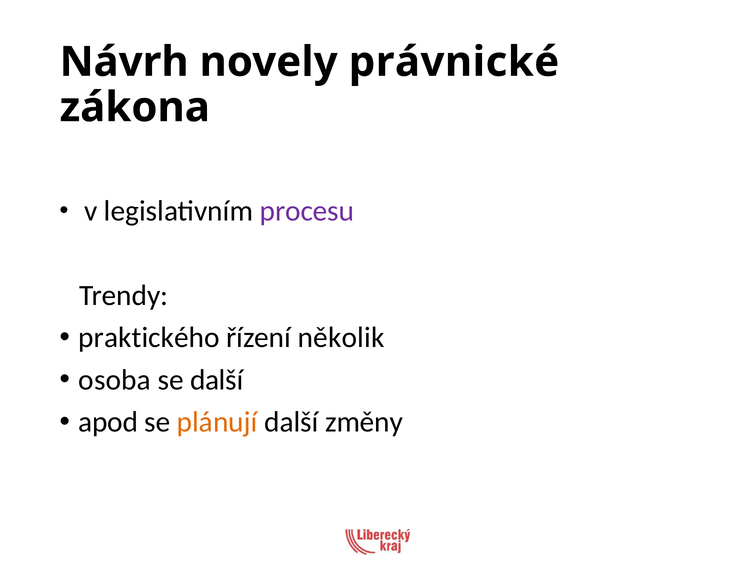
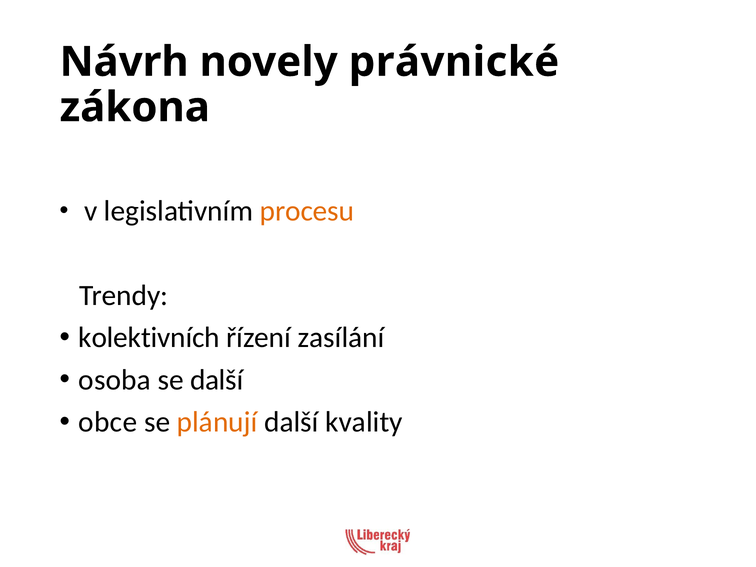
procesu colour: purple -> orange (307, 211)
praktického: praktického -> kolektivních (149, 338)
několik: několik -> zasílání (341, 338)
apod: apod -> obce (108, 422)
změny: změny -> kvality (364, 422)
